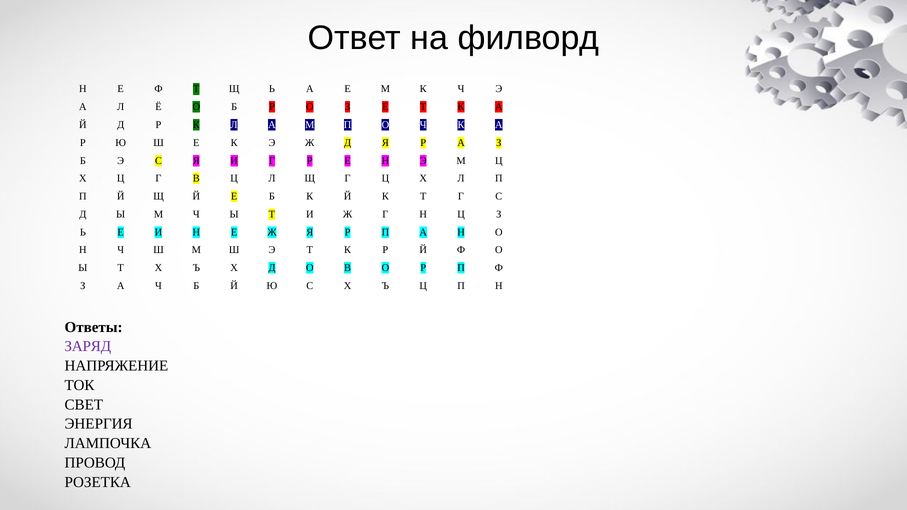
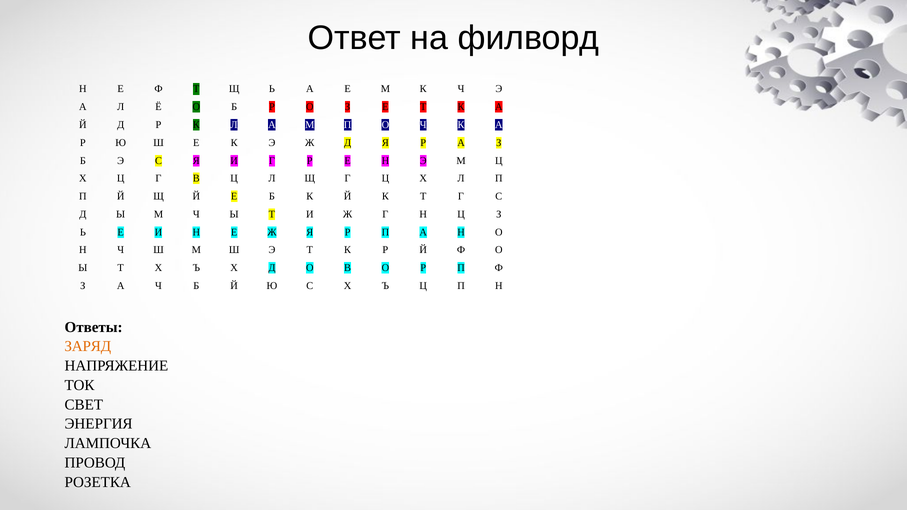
ЗАРЯД colour: purple -> orange (88, 347)
